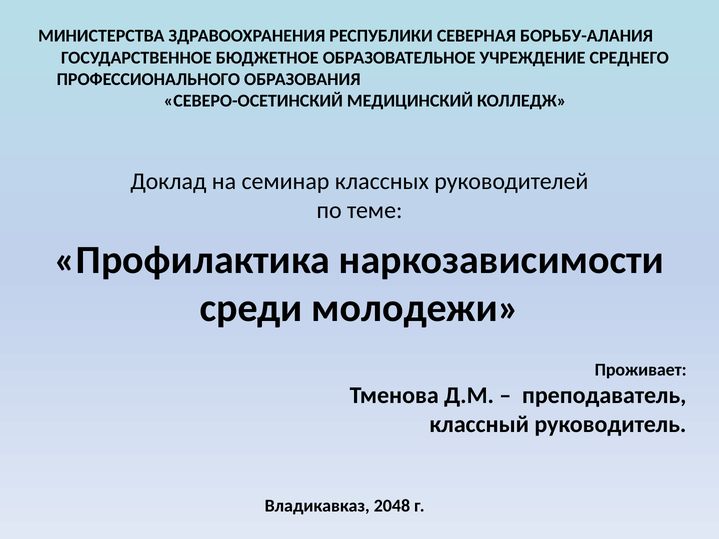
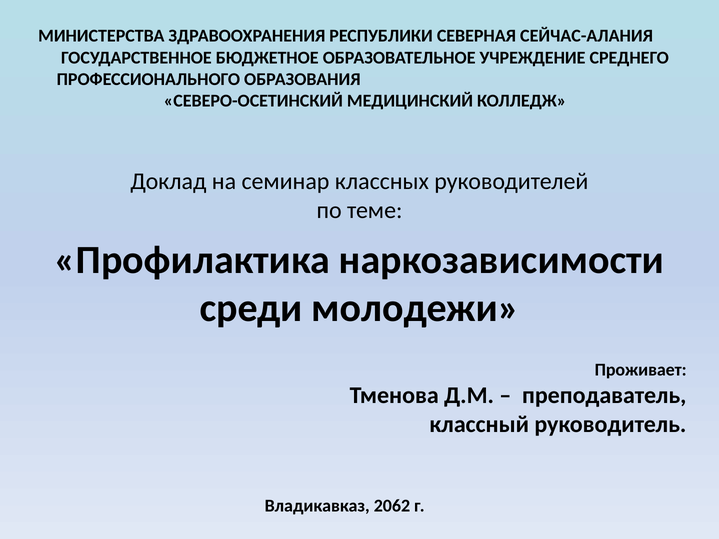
БОРЬБУ-АЛАНИЯ: БОРЬБУ-АЛАНИЯ -> СЕЙЧАС-АЛАНИЯ (587, 36)
2048: 2048 -> 2062 (392, 506)
